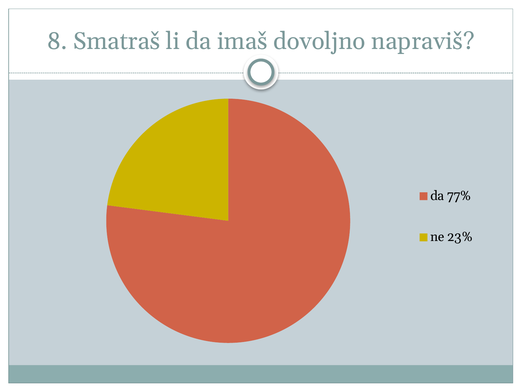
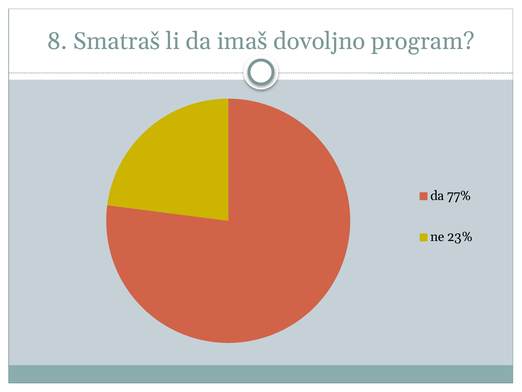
napraviš: napraviš -> program (423, 41)
